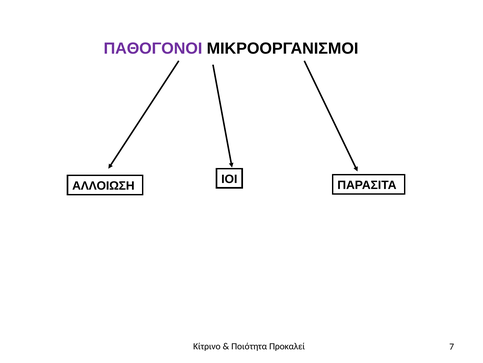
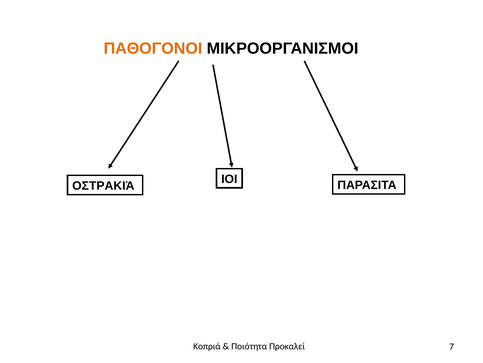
ΠΑΘΟΓΟΝΟΙ colour: purple -> orange (153, 48)
ΑΛΛΟΙΩΣΗ: ΑΛΛΟΙΩΣΗ -> ΟΣΤΡΑΚΙΆ (103, 185)
Κίτρινο: Κίτρινο -> Κοπριά (207, 346)
